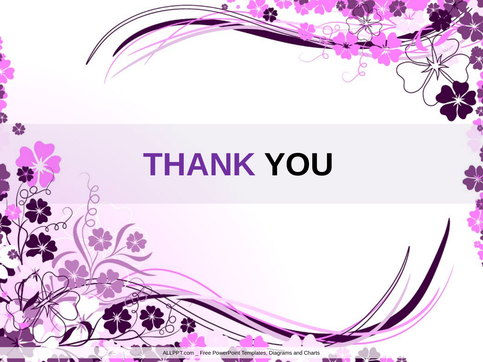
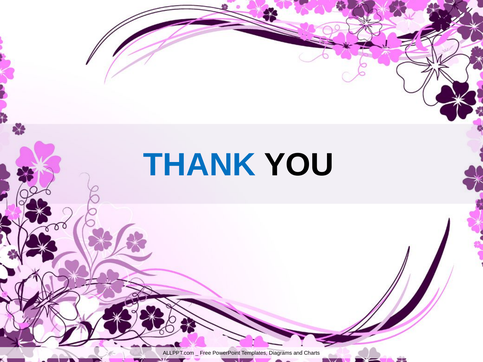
THANK colour: purple -> blue (200, 165)
